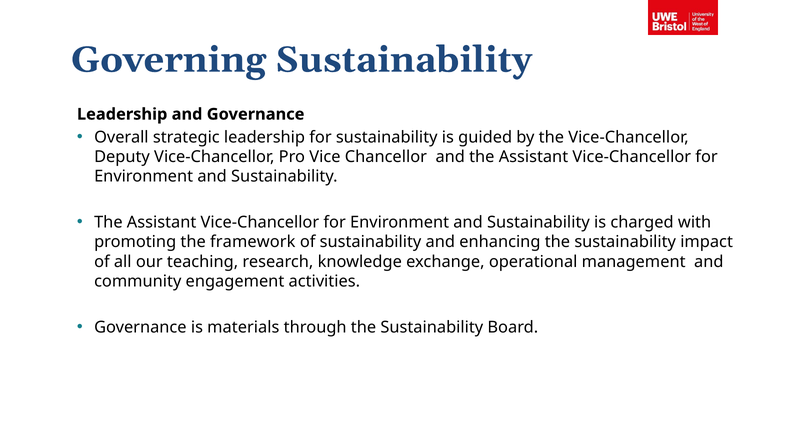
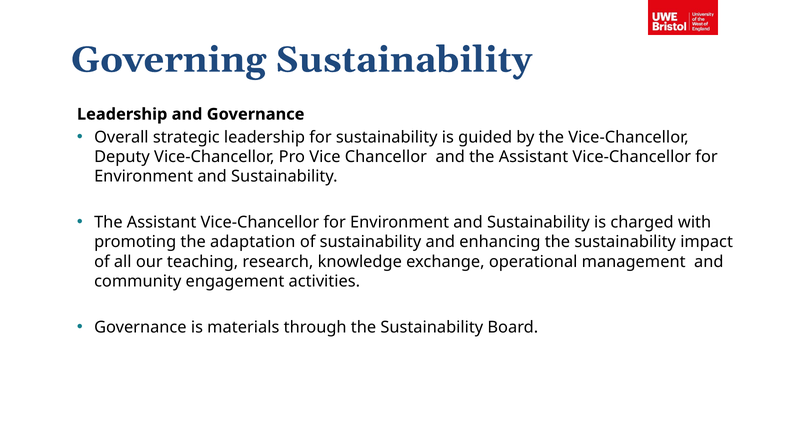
framework: framework -> adaptation (253, 242)
